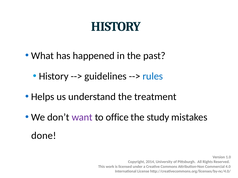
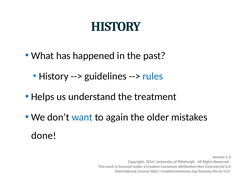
want colour: purple -> blue (82, 118)
office: office -> again (117, 118)
study: study -> older (158, 118)
